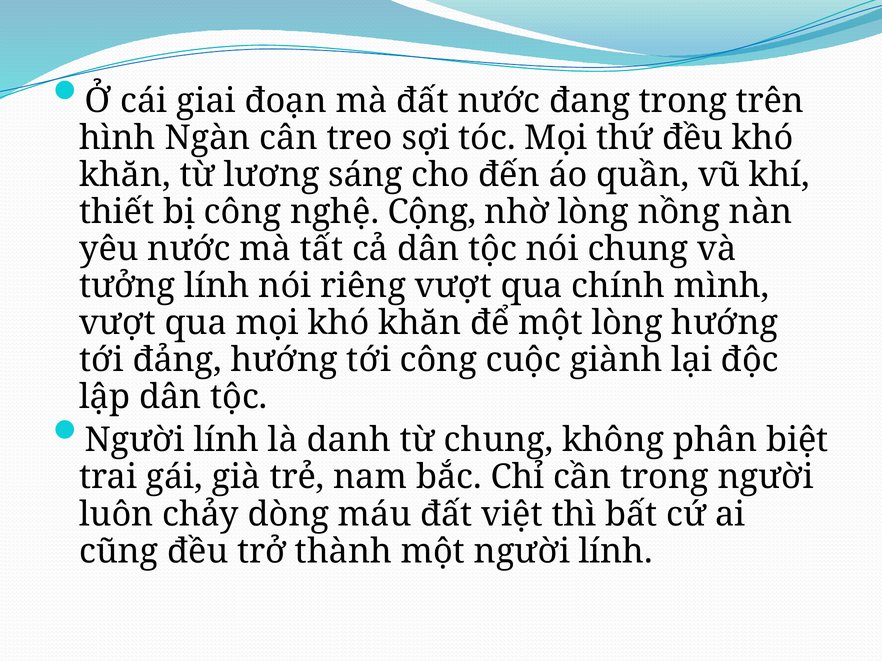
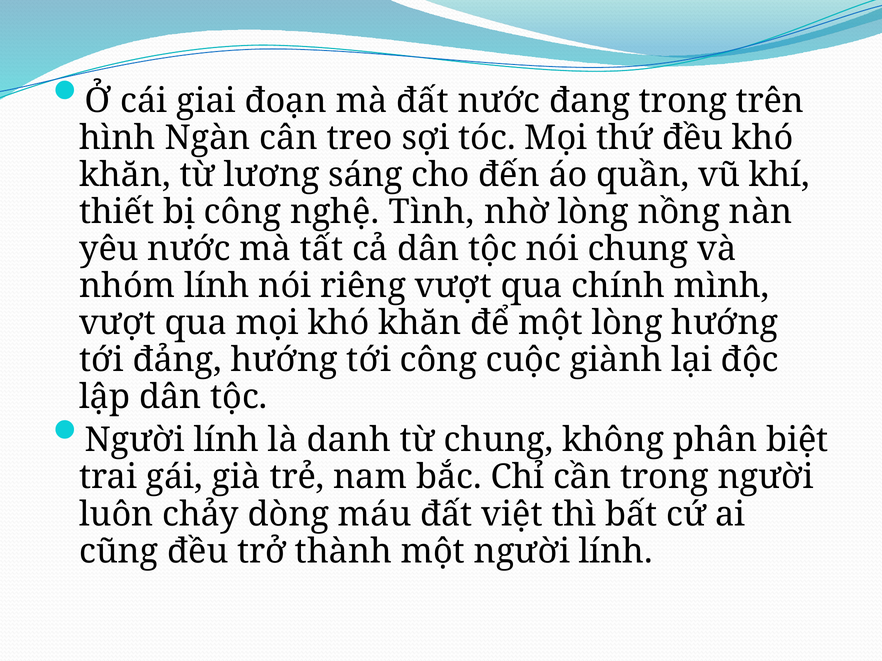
Cộng: Cộng -> Tình (432, 212)
tưởng: tưởng -> nhóm (127, 286)
